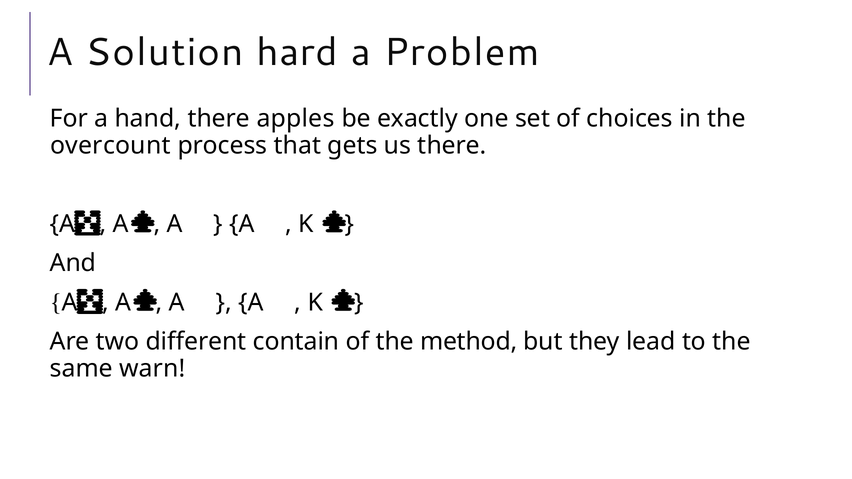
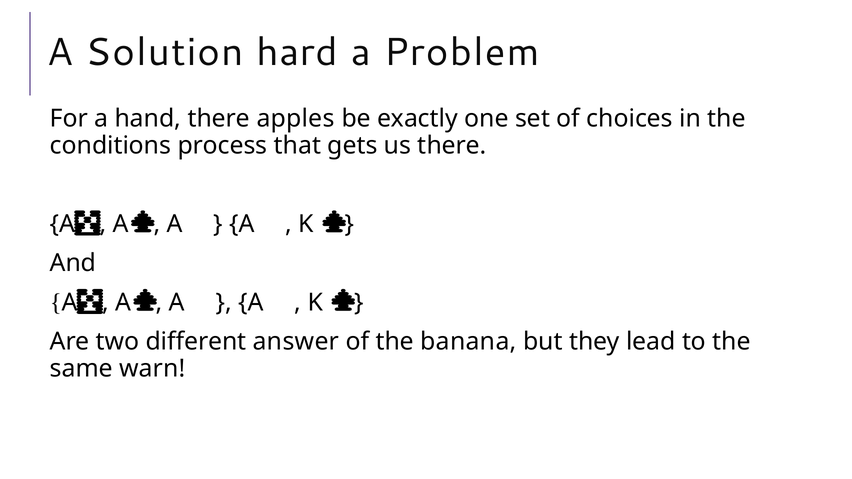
overcount: overcount -> conditions (111, 146)
contain: contain -> answer (296, 342)
method: method -> banana (468, 342)
